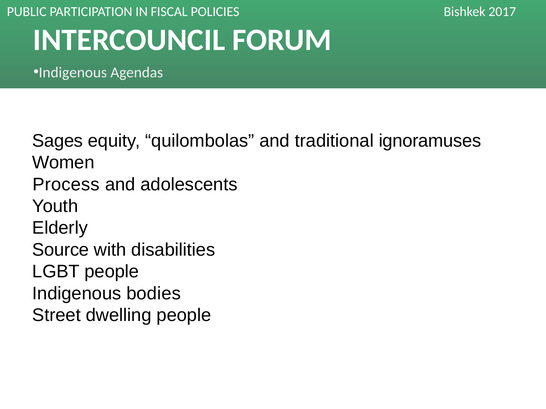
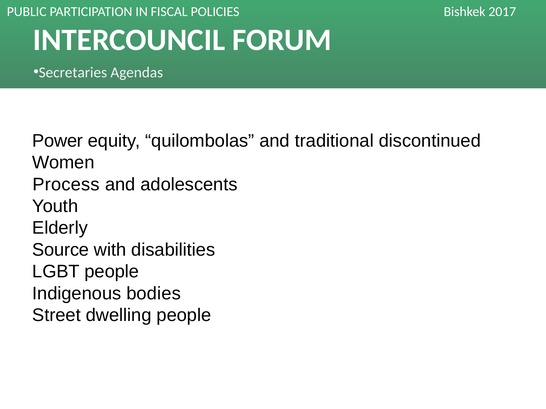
Indigenous: Indigenous -> Secretaries (73, 73)
Sages: Sages -> Power (58, 141)
ignoramuses: ignoramuses -> discontinued (430, 141)
